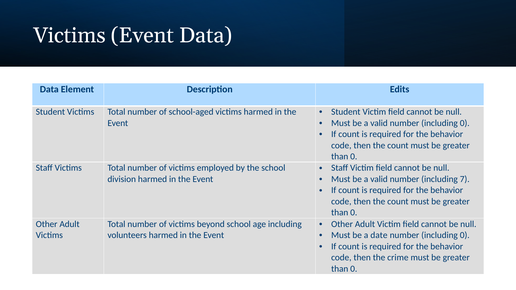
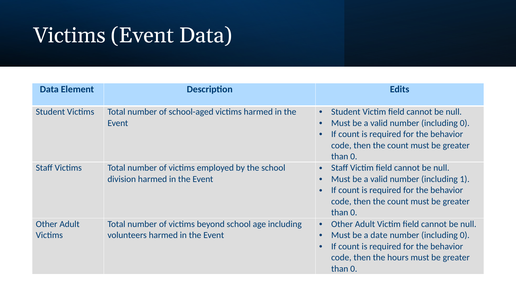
7: 7 -> 1 (465, 179)
crime: crime -> hours (398, 258)
